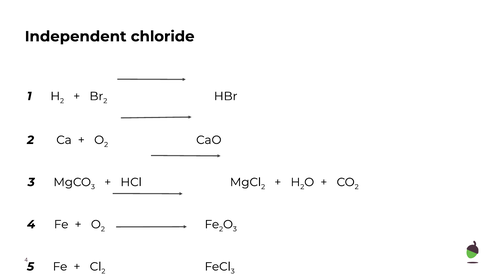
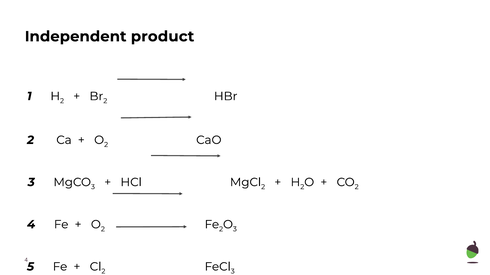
chloride: chloride -> product (163, 37)
